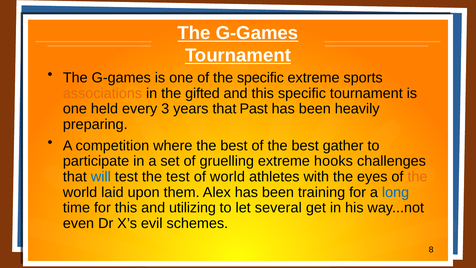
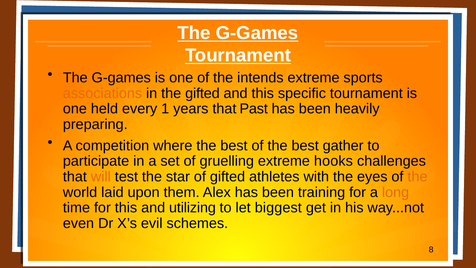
the specific: specific -> intends (260, 78)
3: 3 -> 1 (165, 109)
will colour: blue -> orange (101, 177)
the test: test -> star (178, 177)
of world: world -> gifted (228, 177)
long colour: blue -> orange (396, 192)
several: several -> biggest (278, 208)
